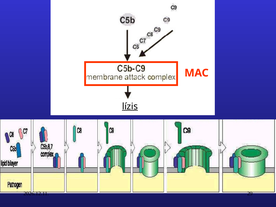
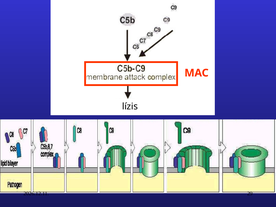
lízis underline: present -> none (130, 106)
